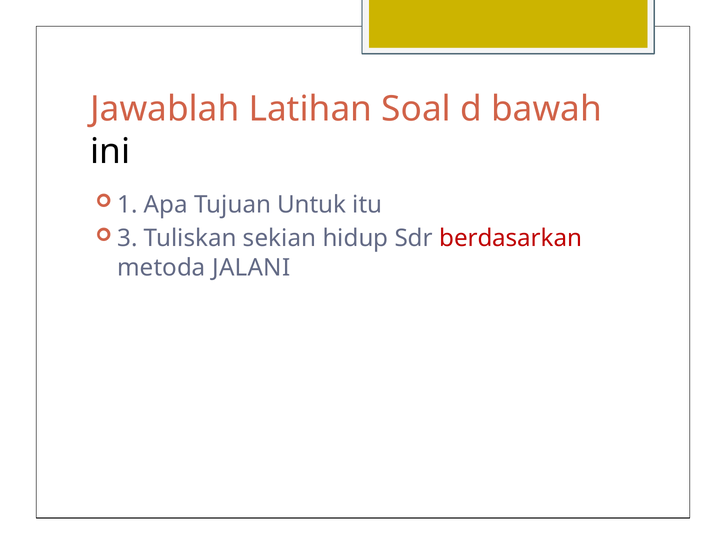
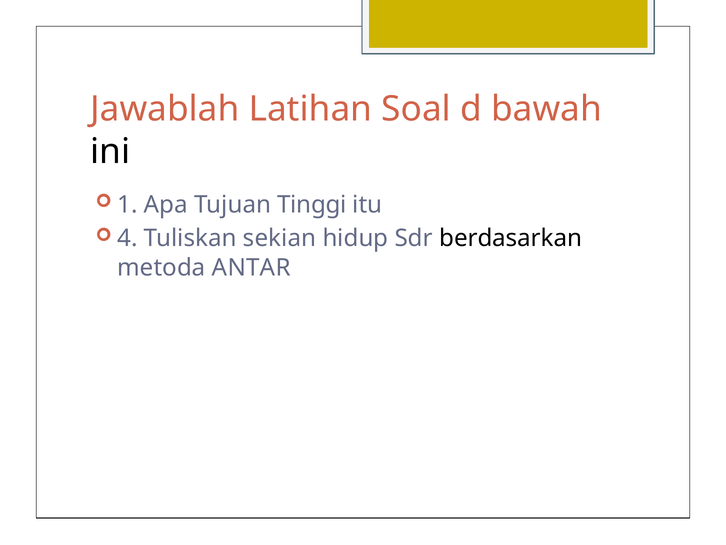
Untuk: Untuk -> Tinggi (312, 204)
3: 3 -> 4 (128, 238)
berdasarkan colour: red -> black (511, 238)
JALANI: JALANI -> ANTAR (251, 267)
